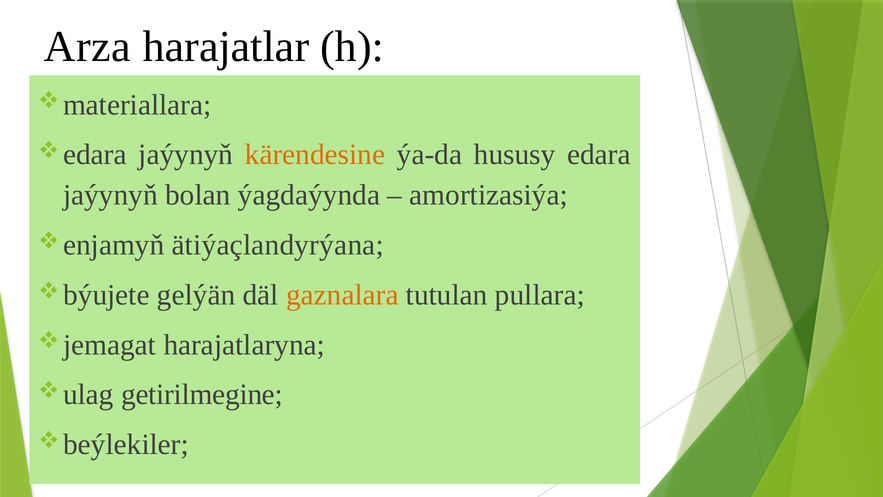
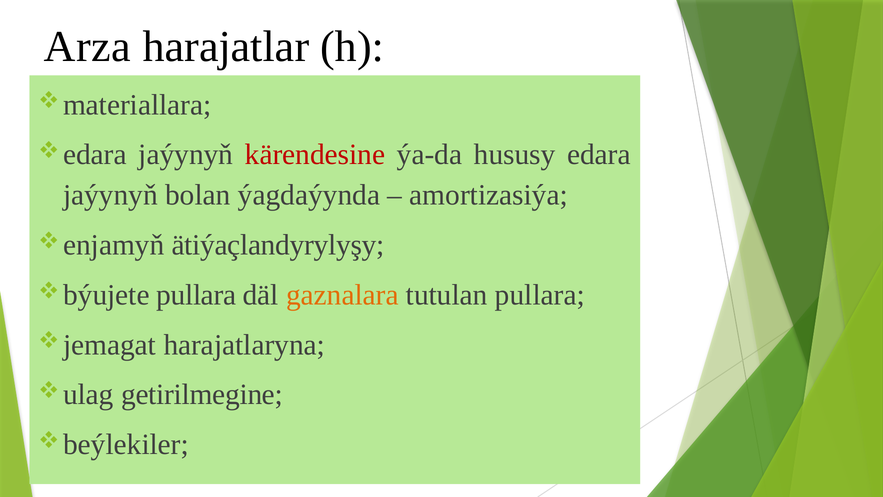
kärendesine colour: orange -> red (315, 155)
ätiýaçlandyrýana: ätiýaçlandyrýana -> ätiýaçlandyrylyşy (278, 245)
gelýän: gelýän -> pullara (196, 295)
